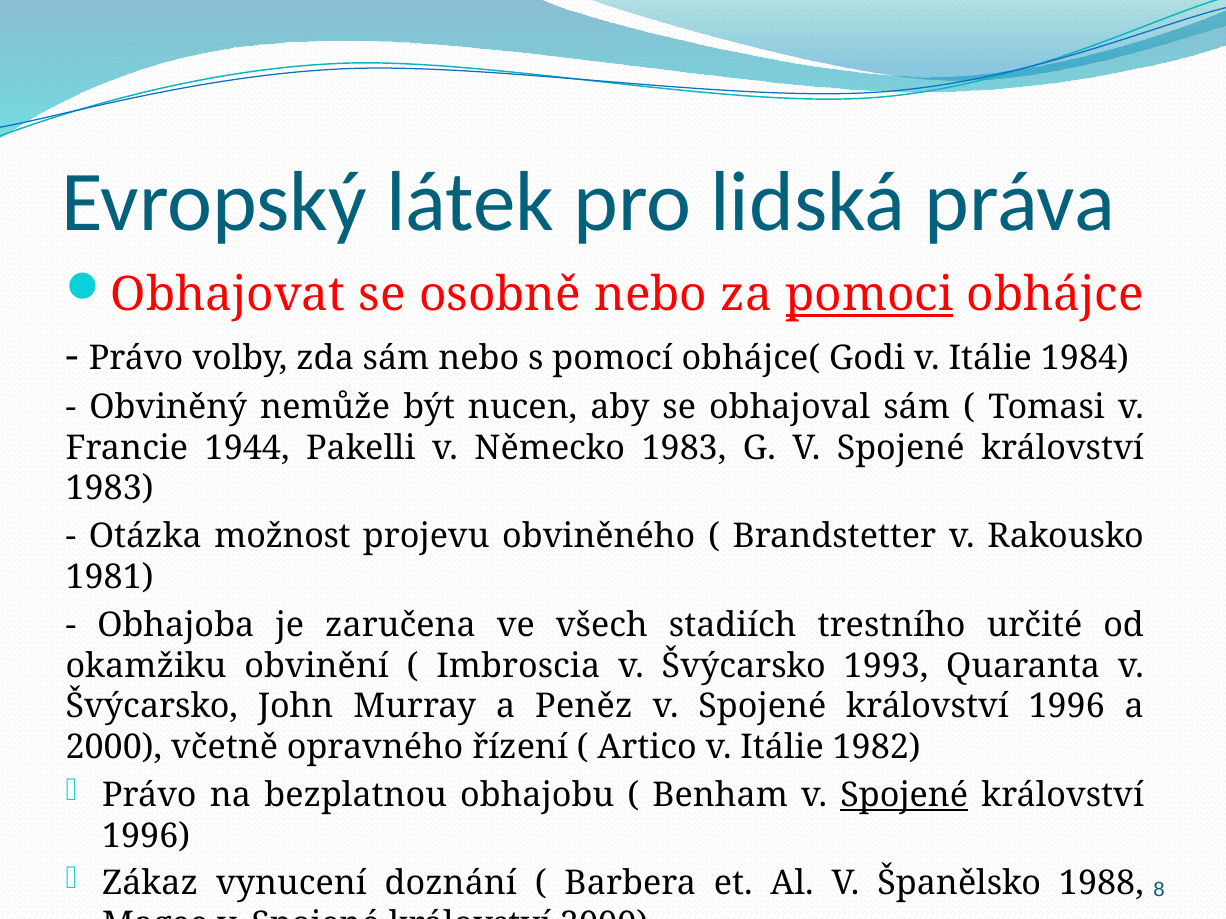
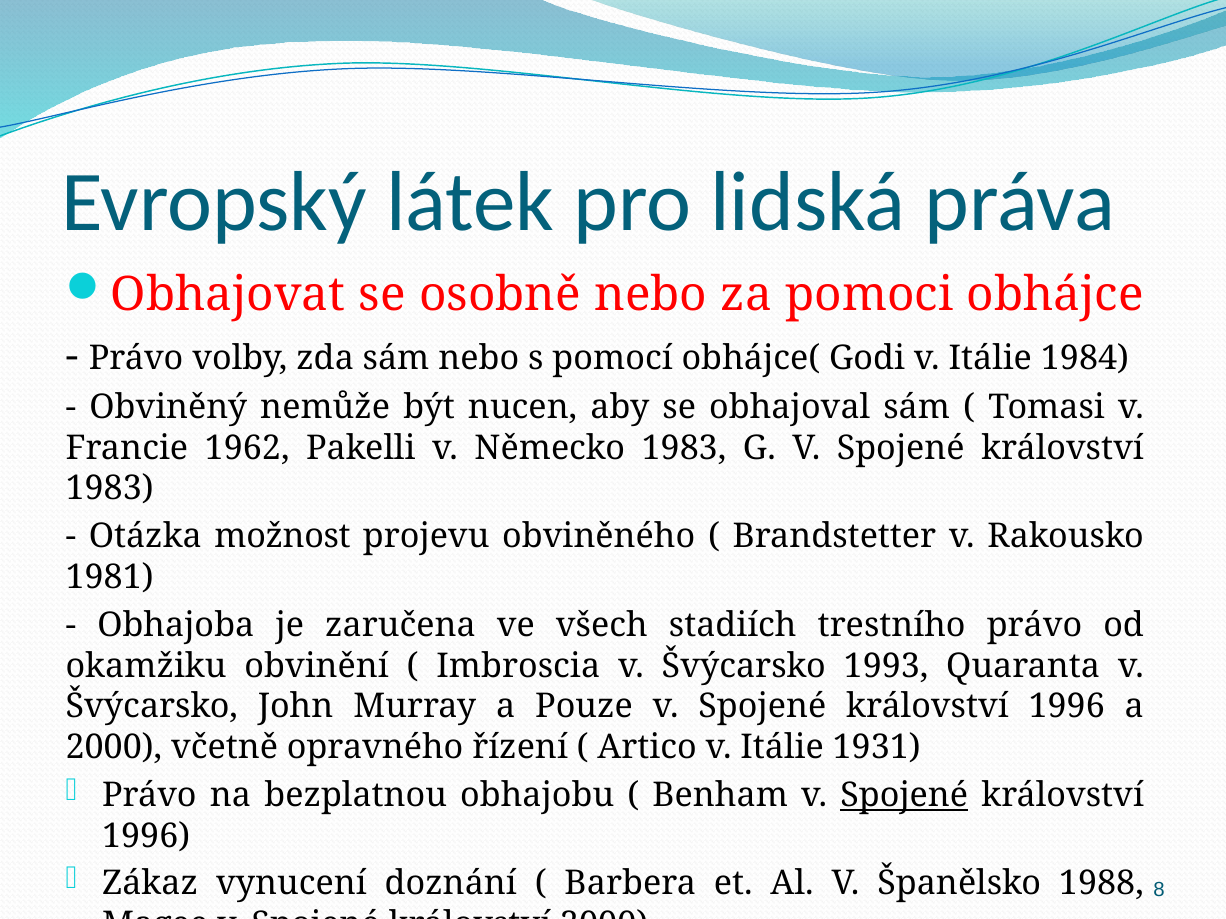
pomoci underline: present -> none (869, 295)
1944: 1944 -> 1962 (247, 448)
trestního určité: určité -> právo (1035, 625)
Peněz: Peněz -> Pouze (584, 707)
1982: 1982 -> 1931 (877, 748)
